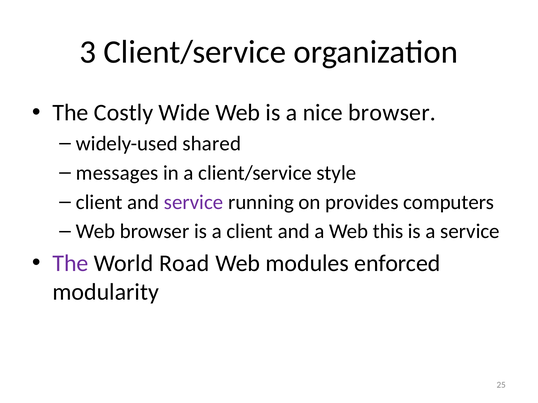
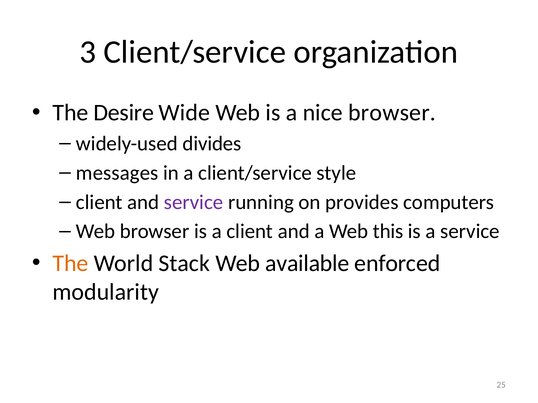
Costly: Costly -> Desire (124, 113)
shared: shared -> divides (212, 144)
The colour: purple -> orange (71, 264)
Road: Road -> Stack (184, 264)
modules: modules -> available (307, 264)
